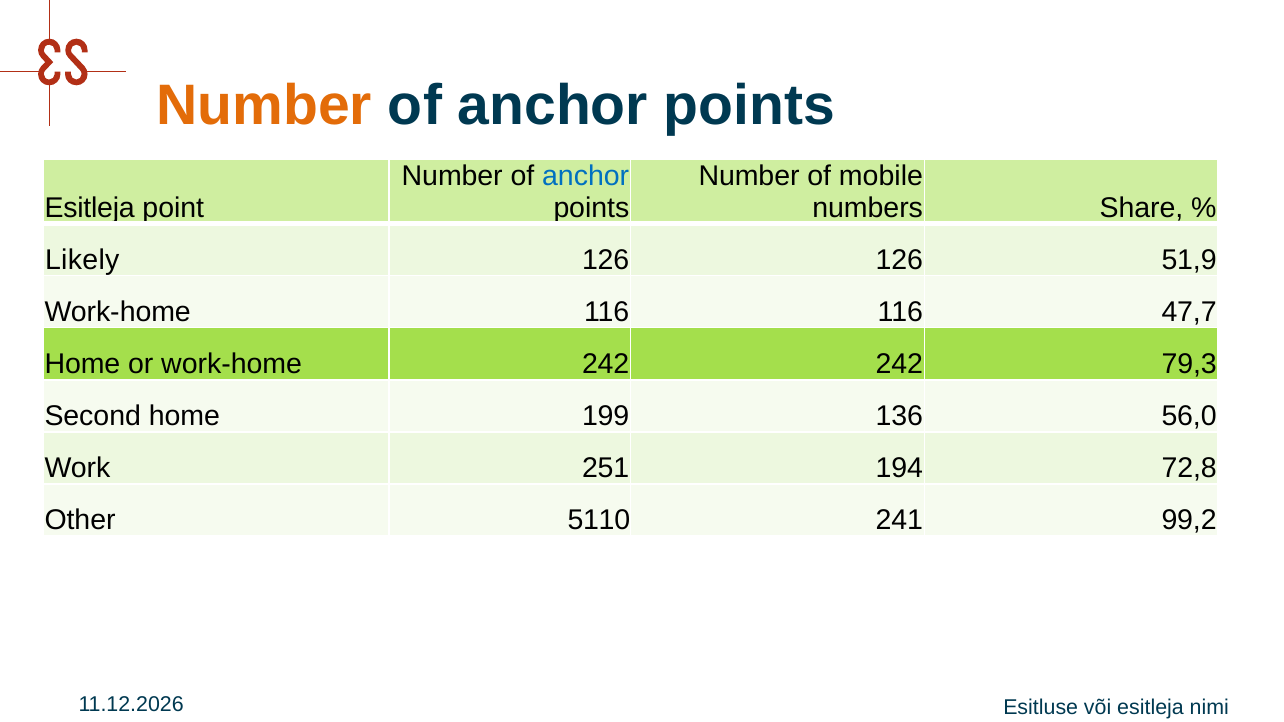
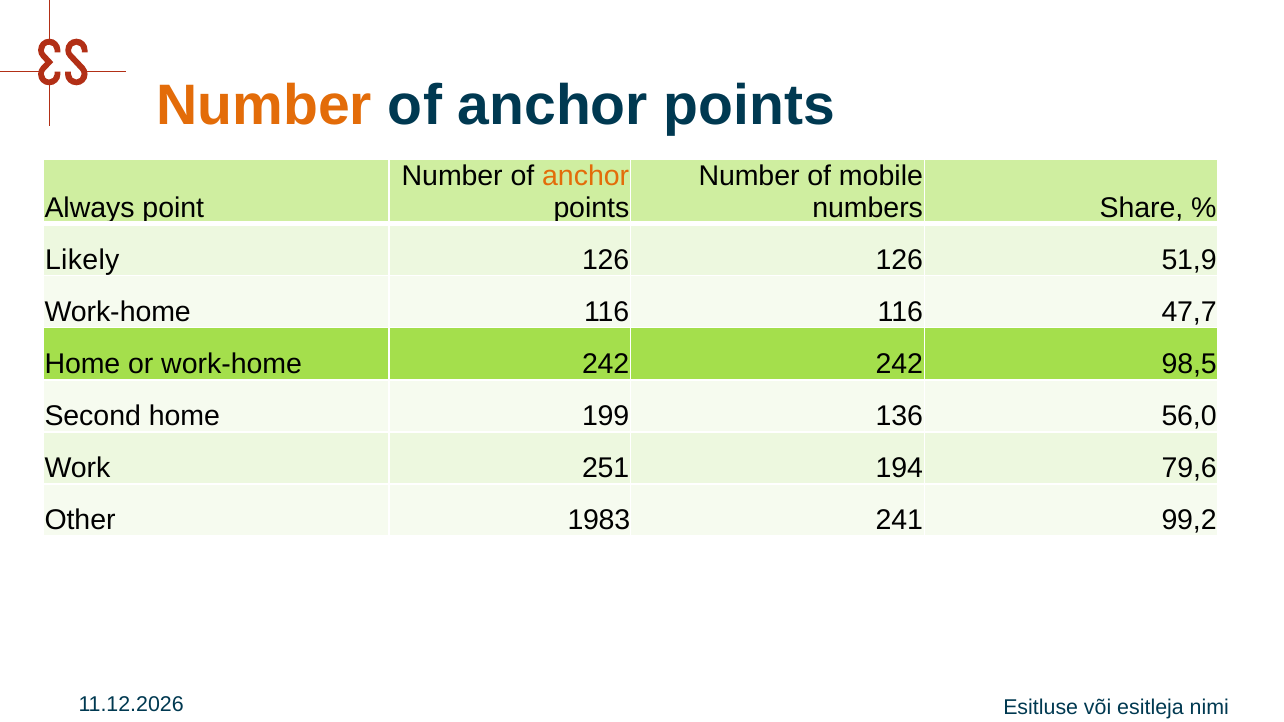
anchor colour: blue -> orange (586, 177)
Esitleja: Esitleja -> Always (90, 208)
79,3: 79,3 -> 98,5 (1189, 364)
72,8: 72,8 -> 79,6 (1189, 469)
5110: 5110 -> 1983 (599, 521)
